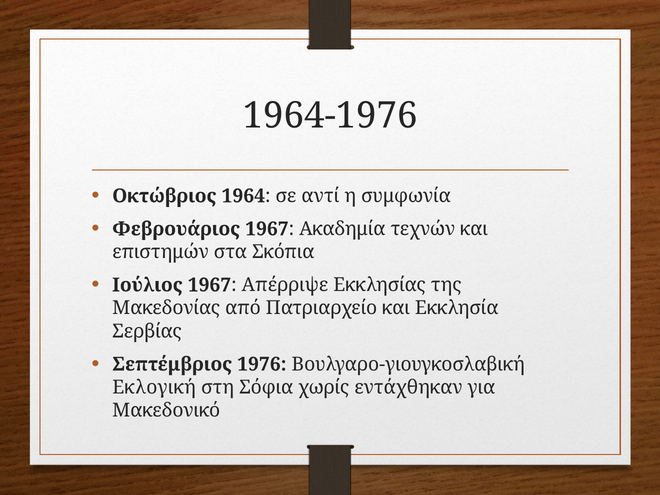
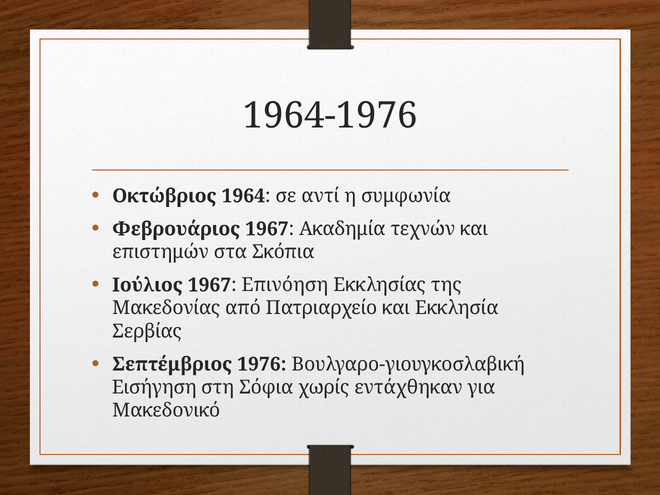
Απέρριψε: Απέρριψε -> Επινόηση (285, 285)
Εκλογική: Εκλογική -> Εισήγηση (154, 387)
